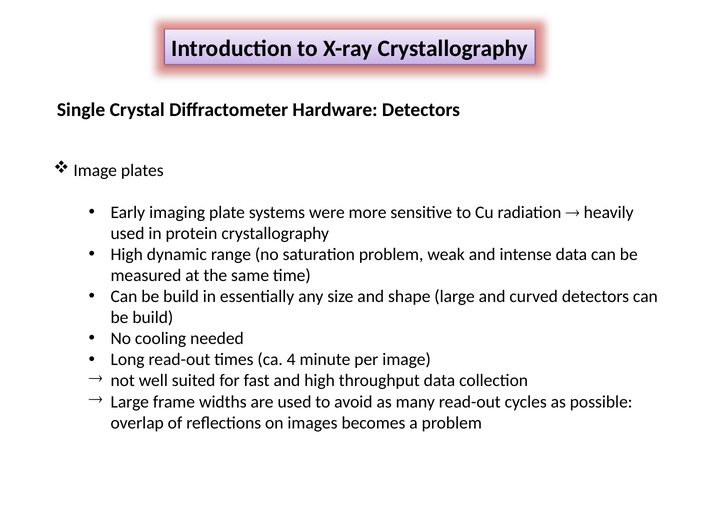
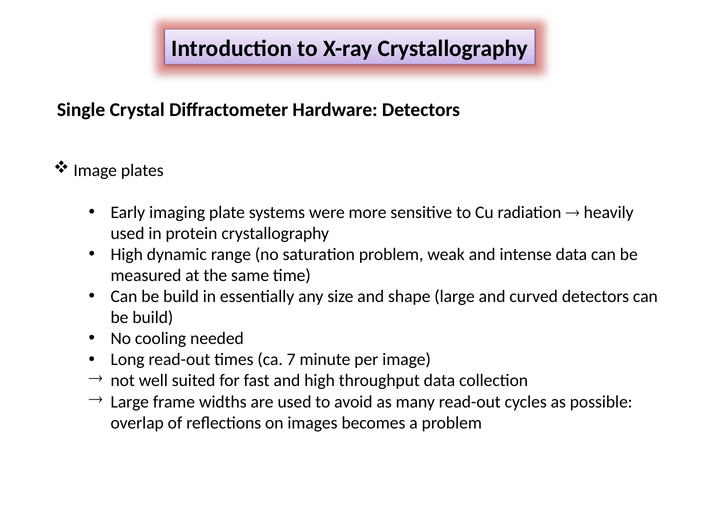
4: 4 -> 7 (291, 359)
